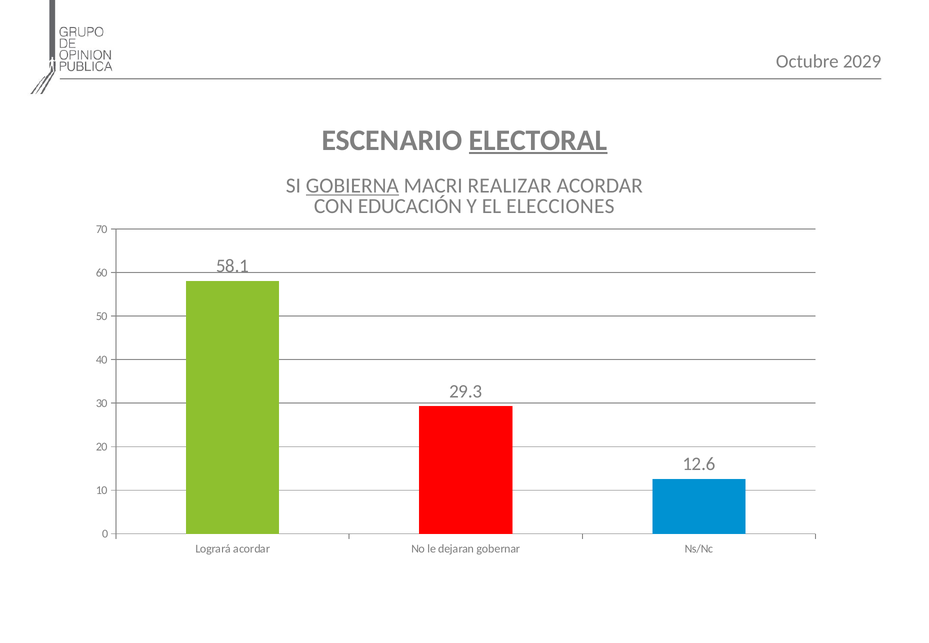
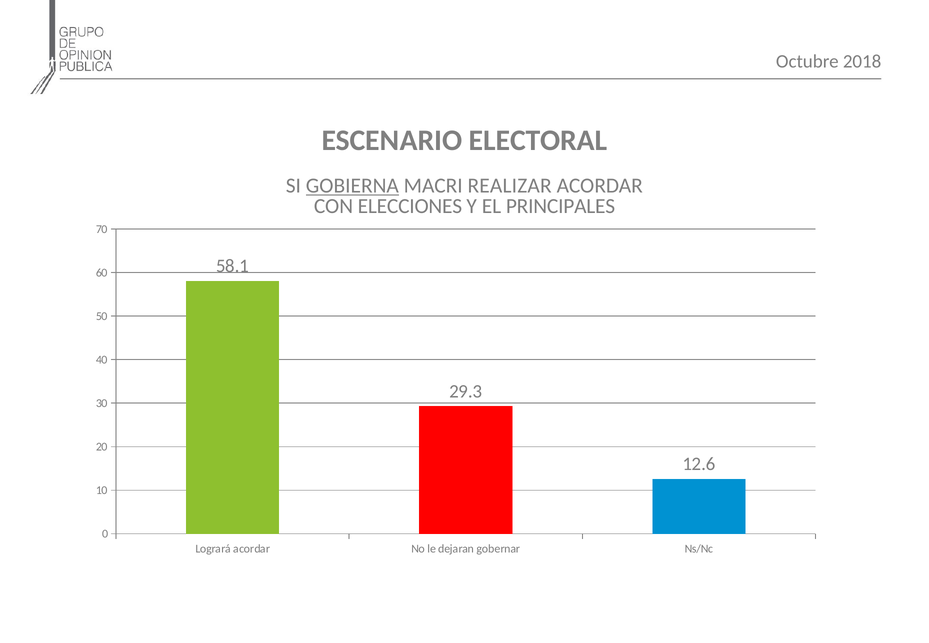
2029: 2029 -> 2018 (862, 62)
ELECTORAL underline: present -> none (538, 140)
EDUCACIÓN: EDUCACIÓN -> ELECCIONES (410, 206)
ELECCIONES: ELECCIONES -> PRINCIPALES (561, 206)
